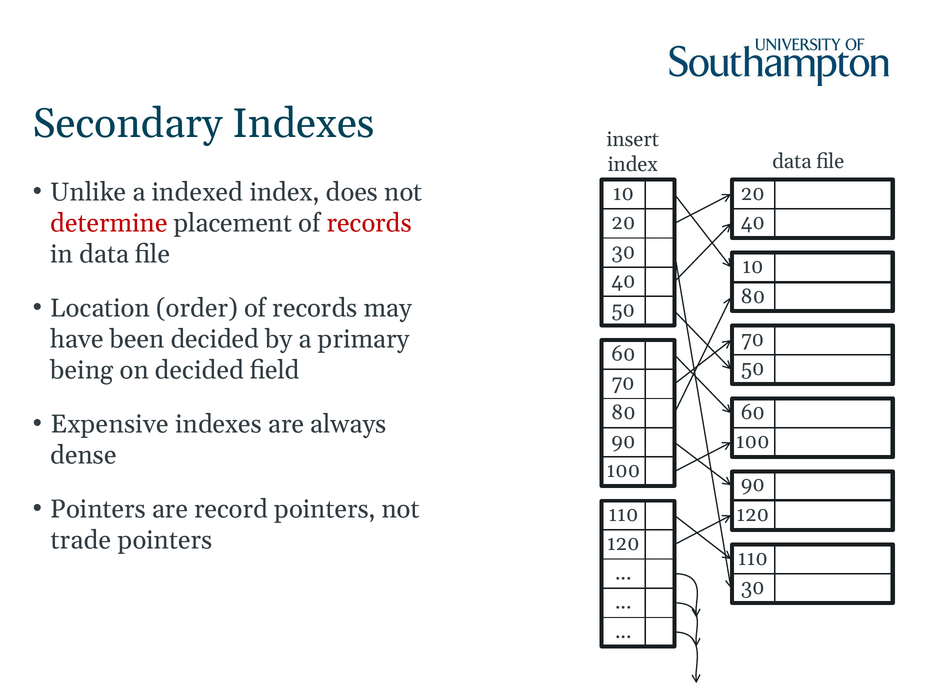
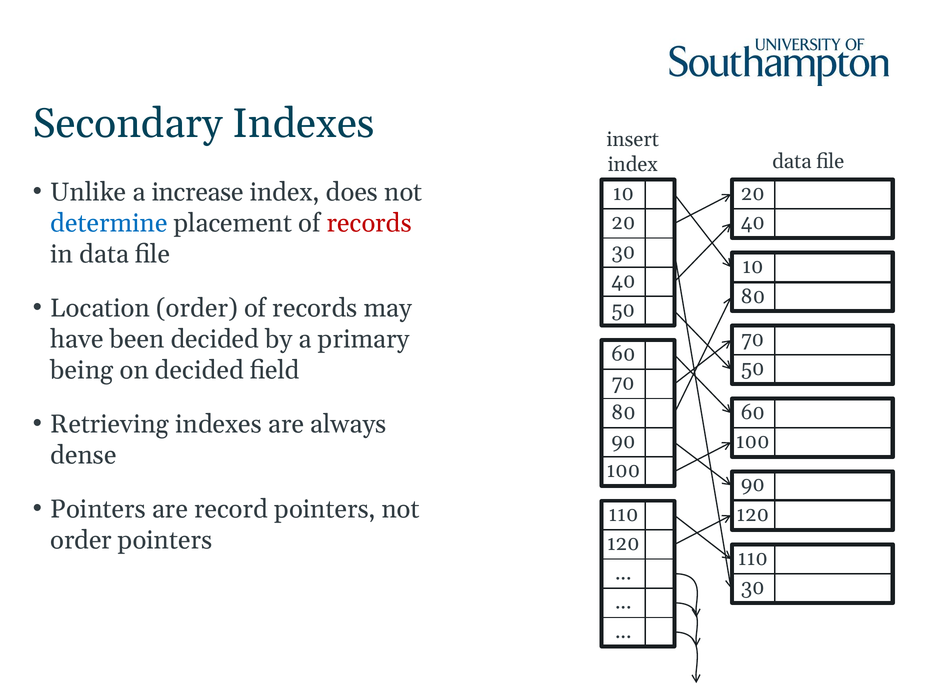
indexed: indexed -> increase (198, 192)
determine colour: red -> blue (109, 223)
Expensive: Expensive -> Retrieving (110, 424)
trade: trade -> order (81, 540)
